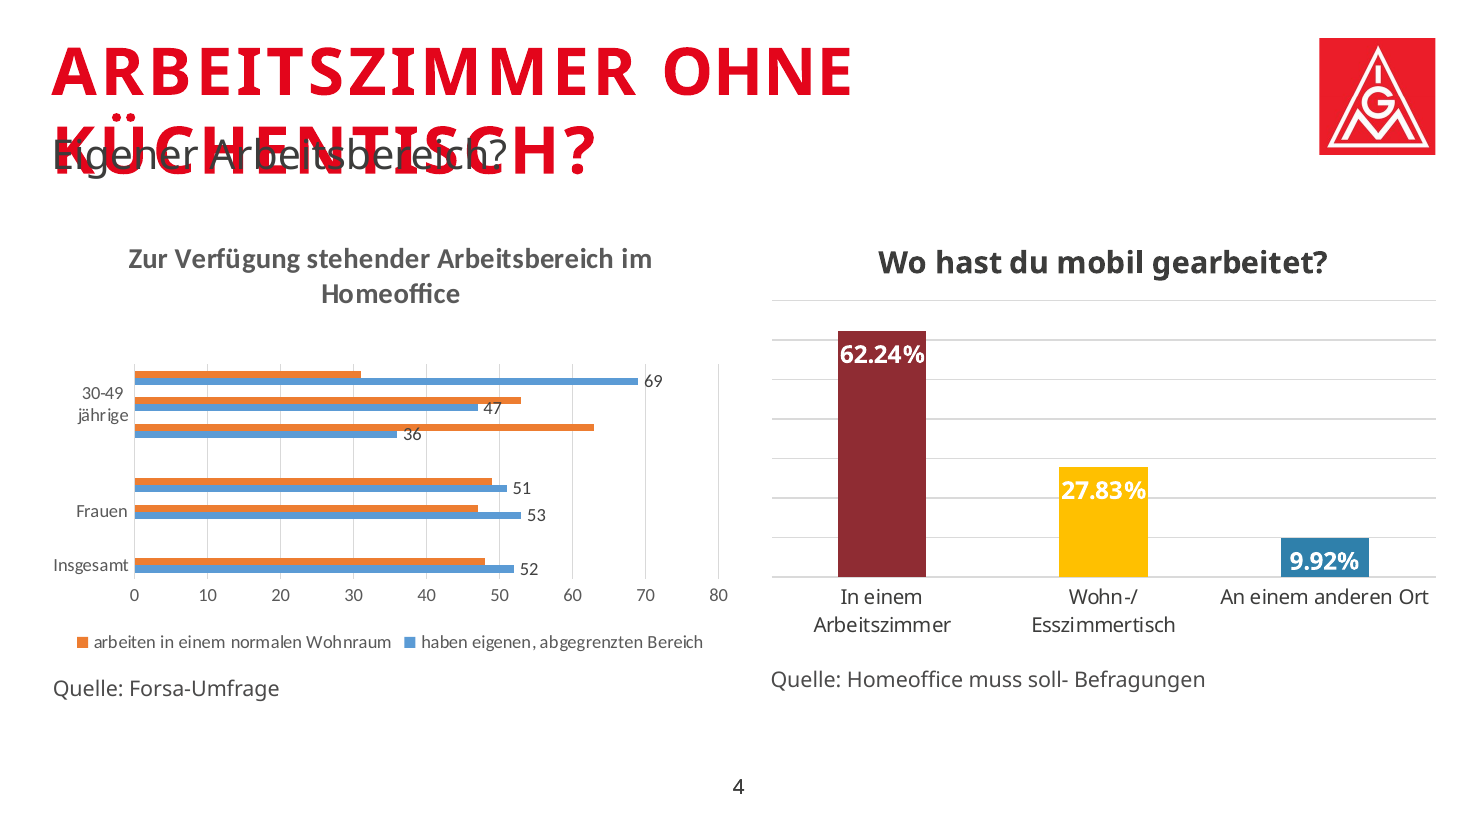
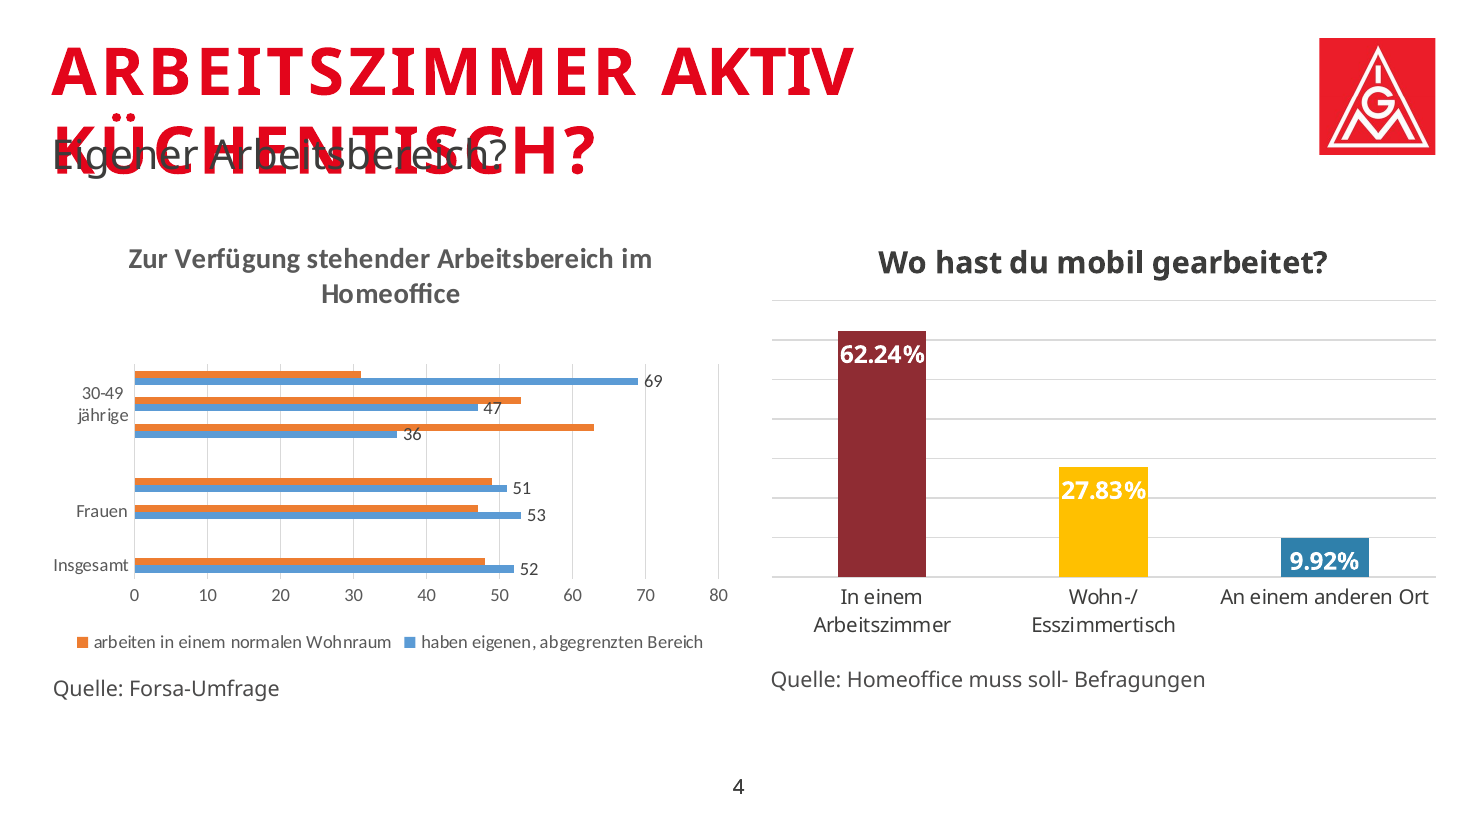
OHNE: OHNE -> AKTIV (758, 73)
